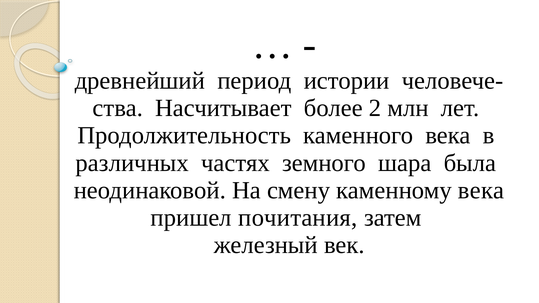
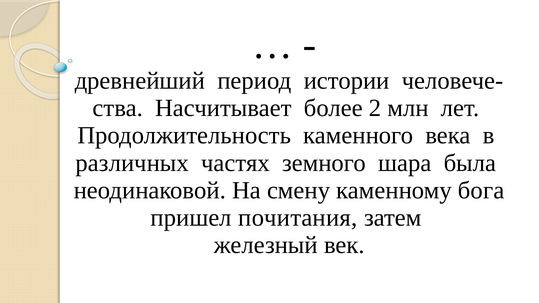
каменному века: века -> бога (481, 190)
